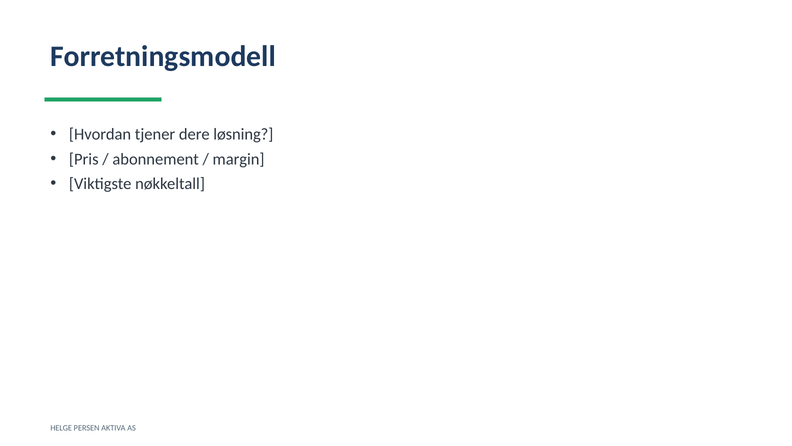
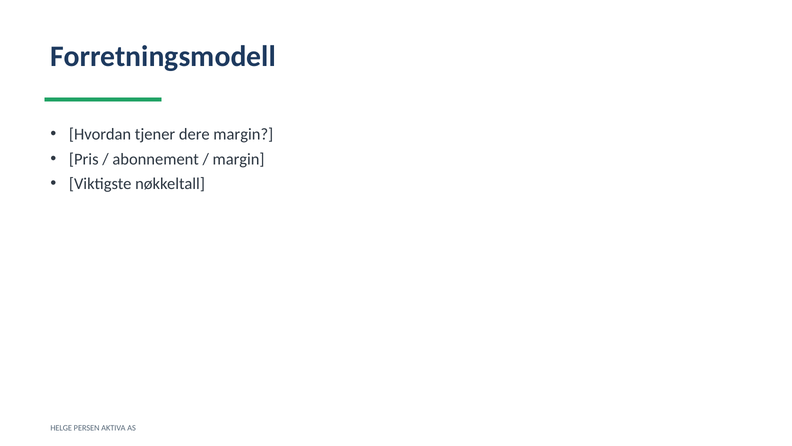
dere løsning: løsning -> margin (243, 134)
